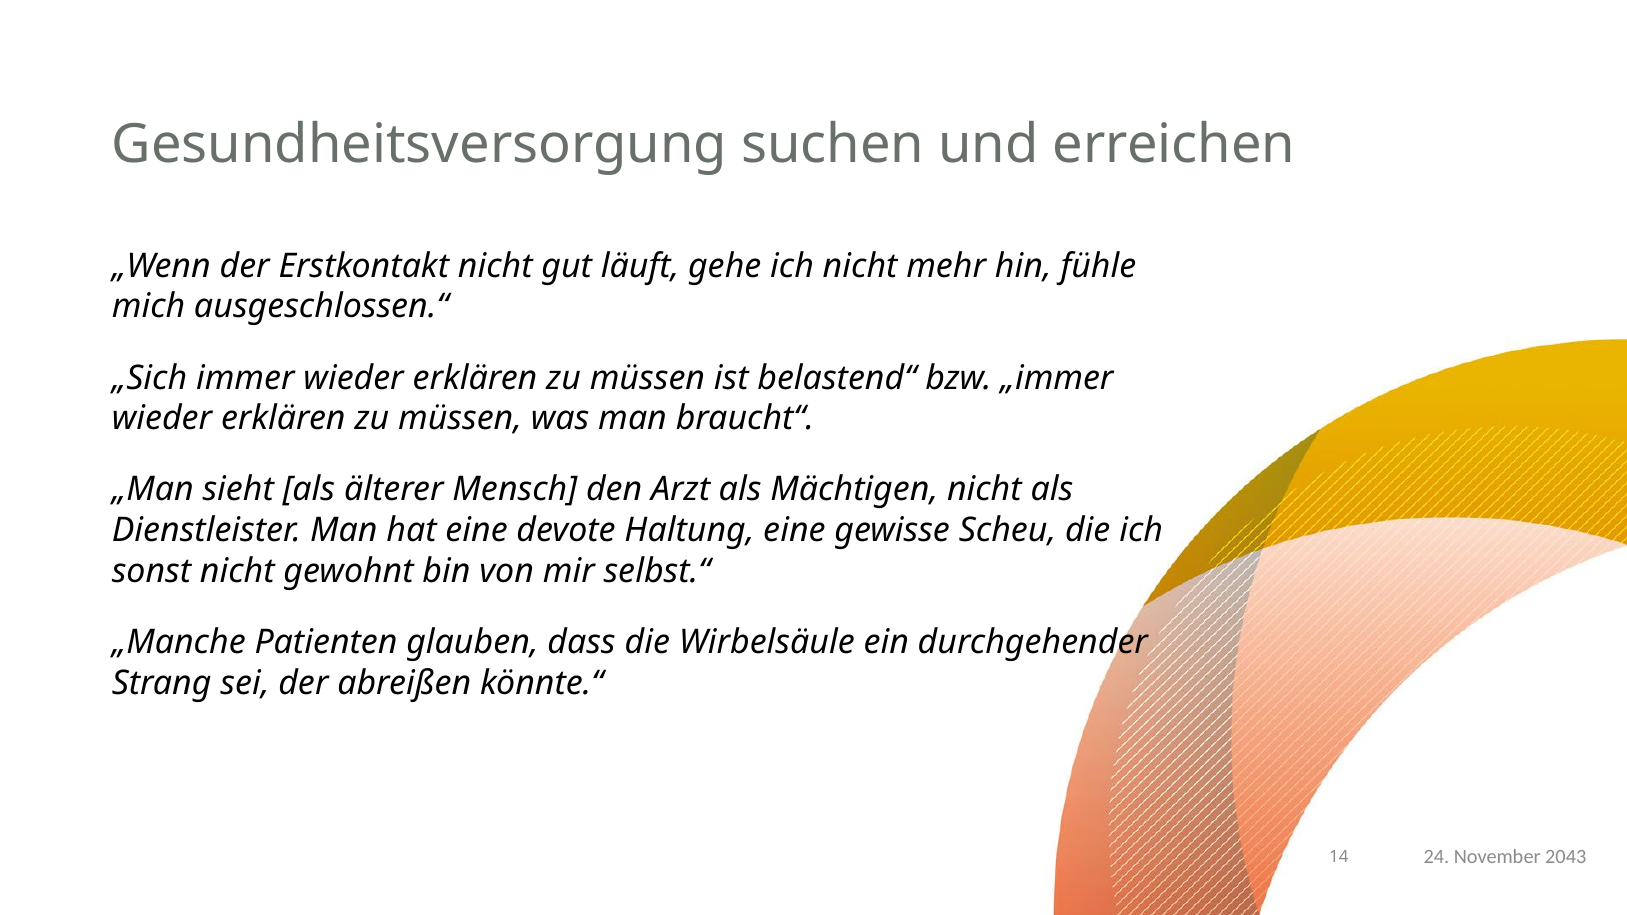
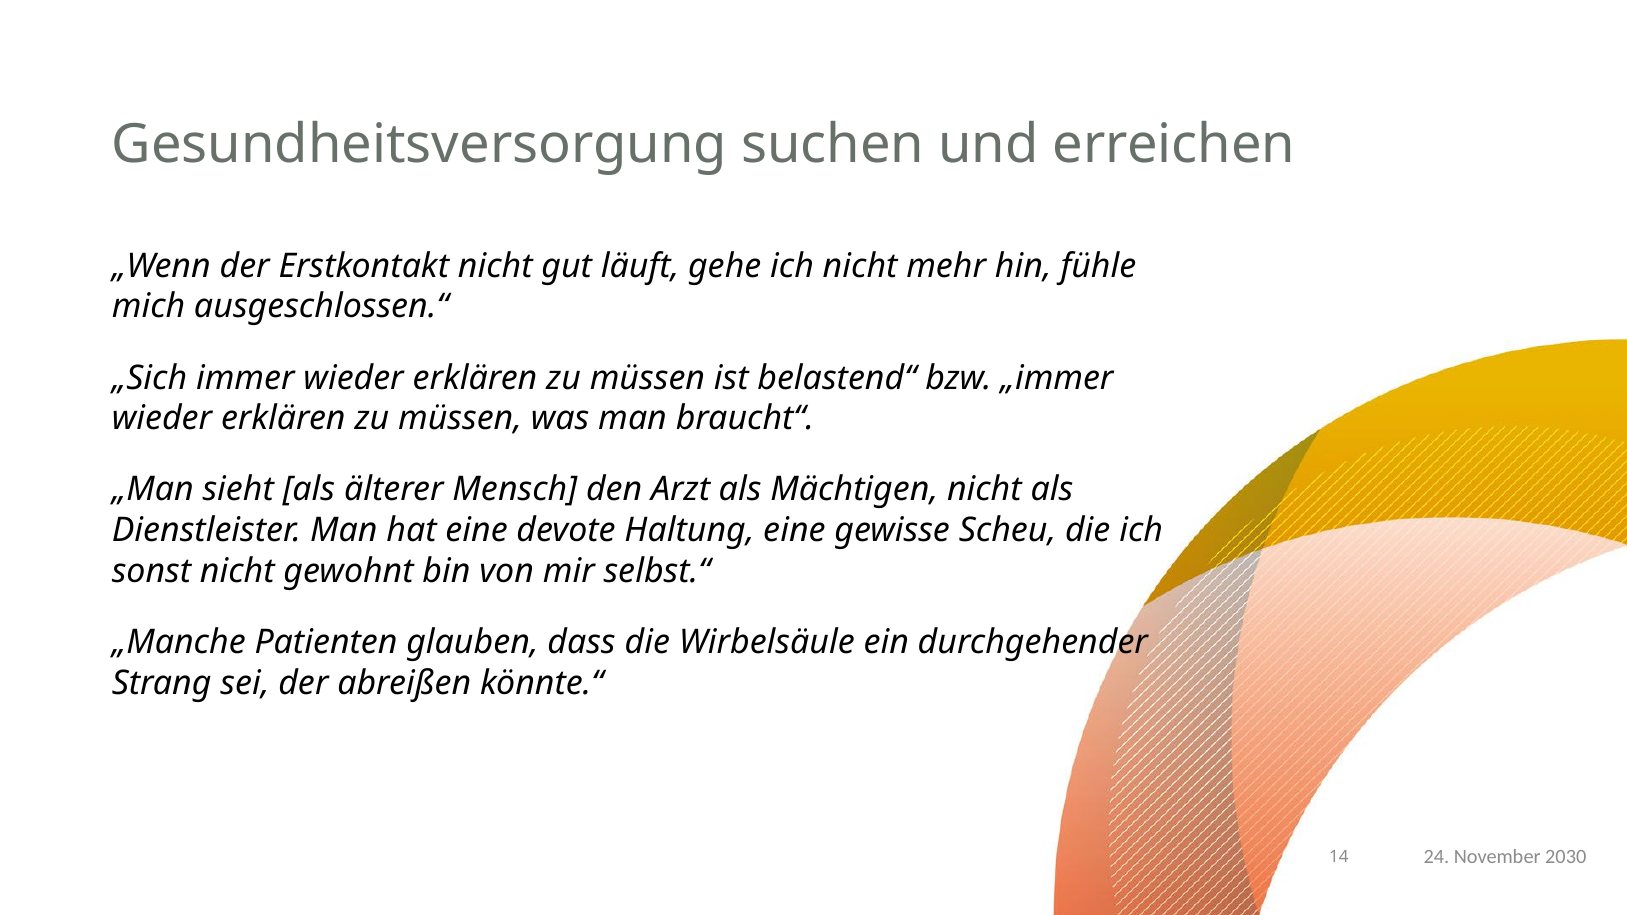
2043: 2043 -> 2030 (1566, 857)
